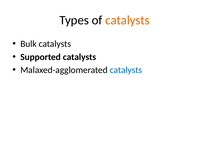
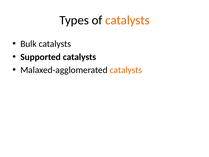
catalysts colour: blue -> orange (126, 70)
